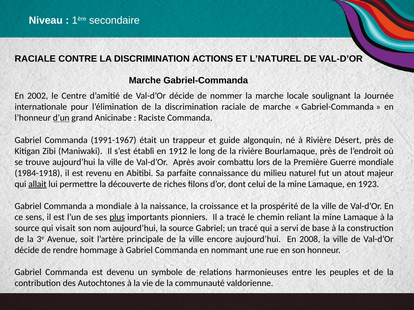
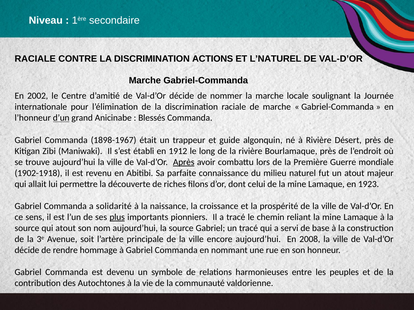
Raciste: Raciste -> Blessés (152, 118)
1991-1967: 1991-1967 -> 1898-1967 (114, 140)
Après underline: none -> present (184, 162)
1984-1918: 1984-1918 -> 1902-1918 (38, 173)
allait underline: present -> none (37, 184)
a mondiale: mondiale -> solidarité (114, 206)
qui visait: visait -> atout (66, 228)
